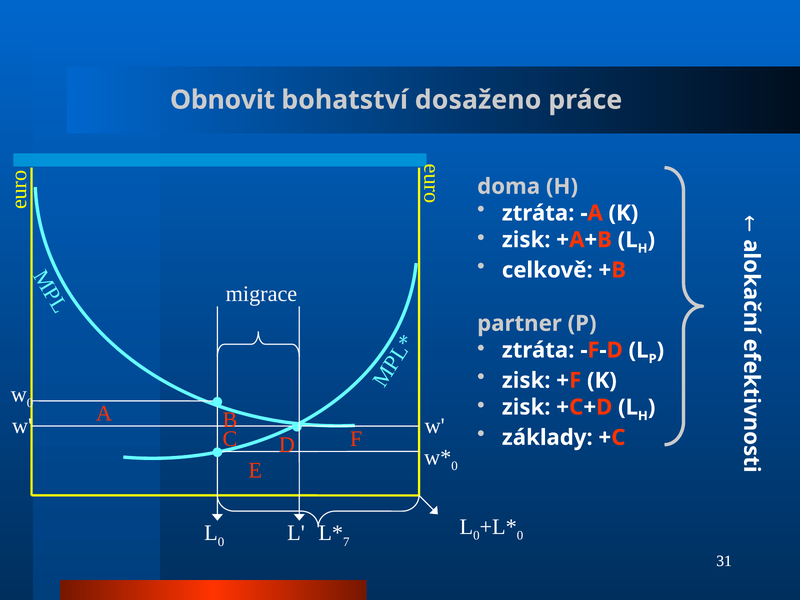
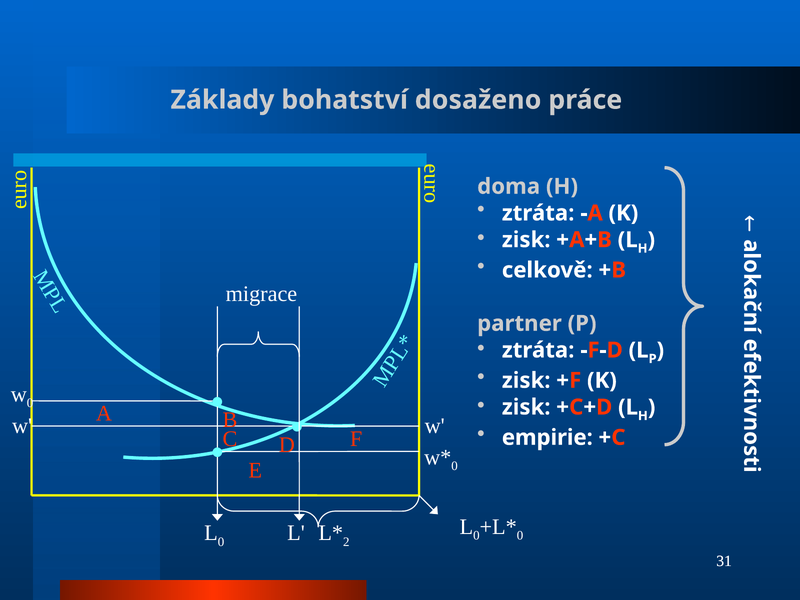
Obnovit: Obnovit -> Základy (222, 100)
základy: základy -> empirie (547, 438)
7: 7 -> 2 (346, 542)
